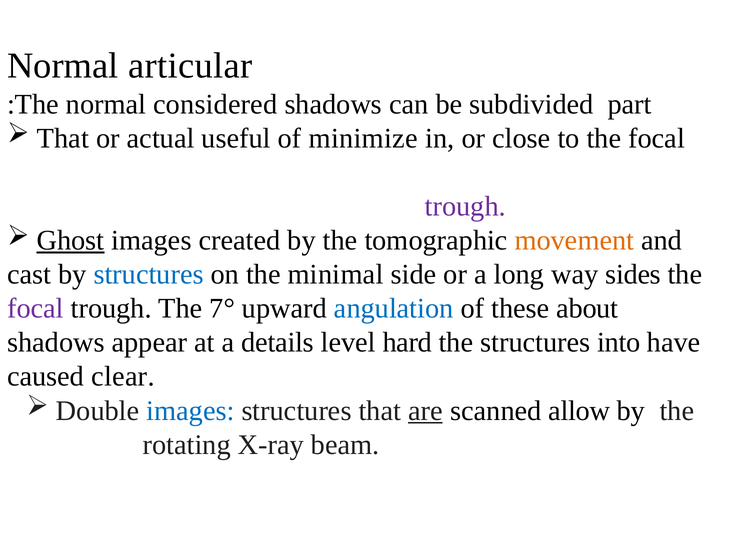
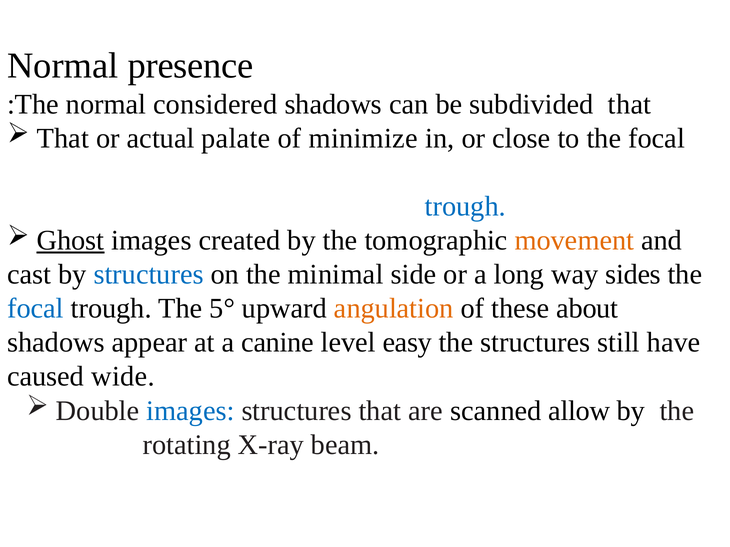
articular: articular -> presence (191, 66)
subdivided part: part -> that (630, 104)
useful: useful -> palate (236, 138)
trough colour: purple -> blue (465, 207)
focal colour: purple -> blue (35, 309)
7°: 7° -> 5° (222, 309)
angulation colour: blue -> orange (394, 309)
details: details -> canine (278, 343)
hard: hard -> easy (407, 343)
into: into -> still (619, 343)
clear: clear -> wide (123, 377)
are underline: present -> none (425, 411)
